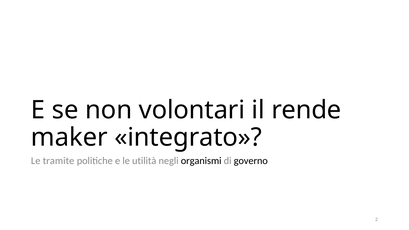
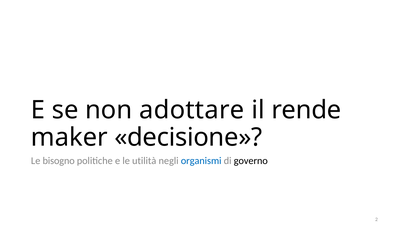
volontari: volontari -> adottare (192, 110)
integrato: integrato -> decisione (188, 138)
tramite: tramite -> bisogno (59, 161)
organismi colour: black -> blue (201, 161)
